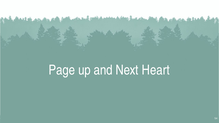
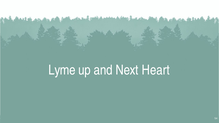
Page: Page -> Lyme (62, 70)
